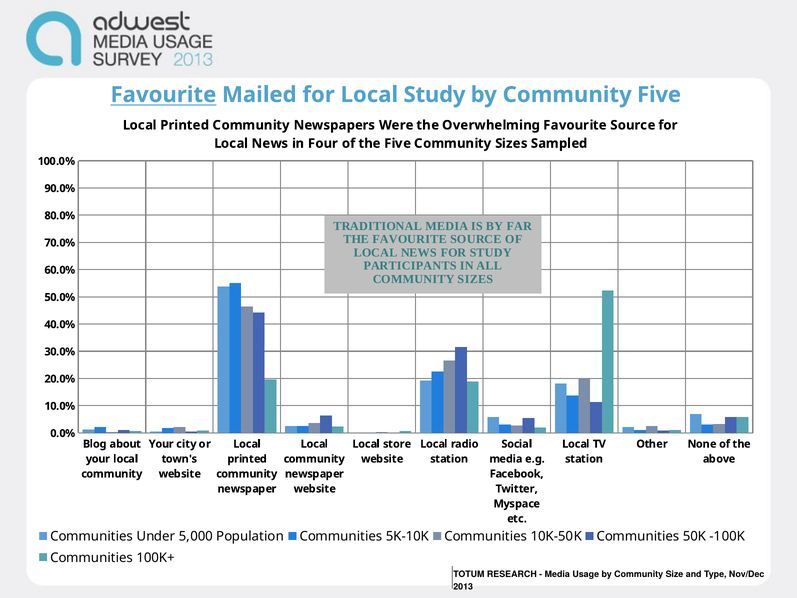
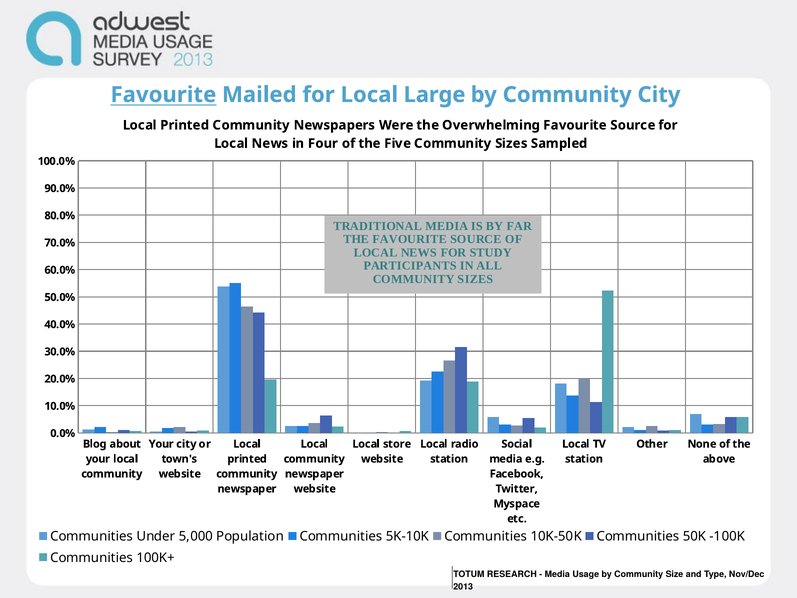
Local Study: Study -> Large (435, 95)
Community Five: Five -> City (659, 95)
